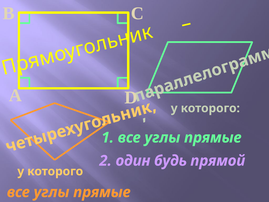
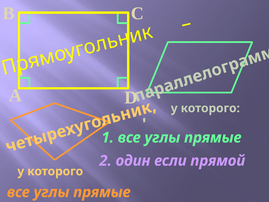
будь: будь -> если (170, 161)
